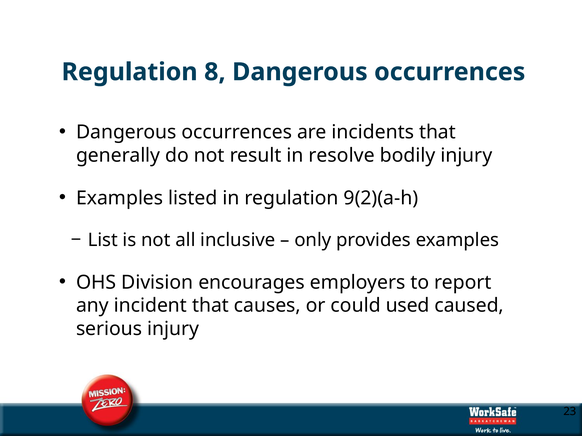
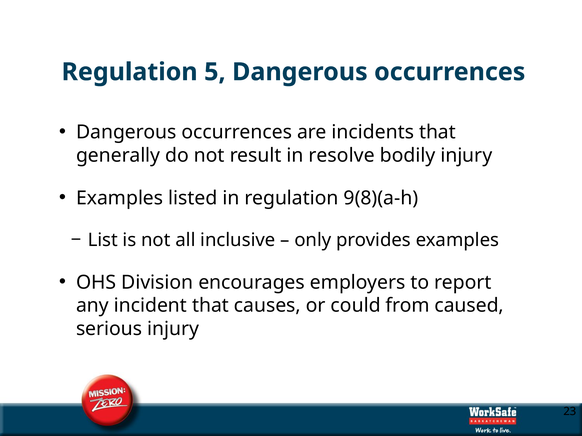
8: 8 -> 5 (215, 72)
9(2)(a-h: 9(2)(a-h -> 9(8)(a-h (381, 198)
used: used -> from (408, 306)
